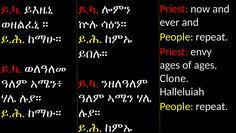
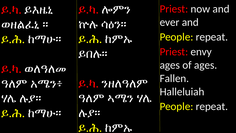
Clone: Clone -> Fallen (174, 78)
